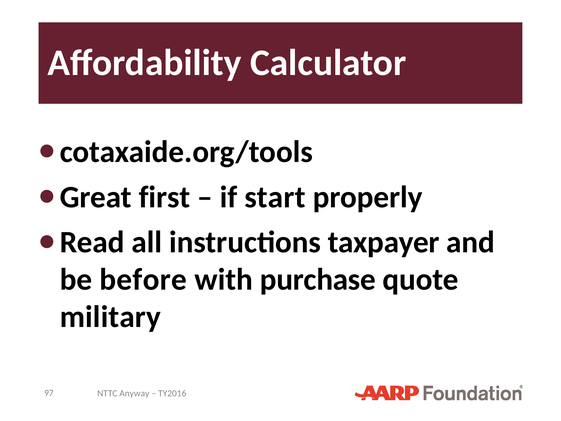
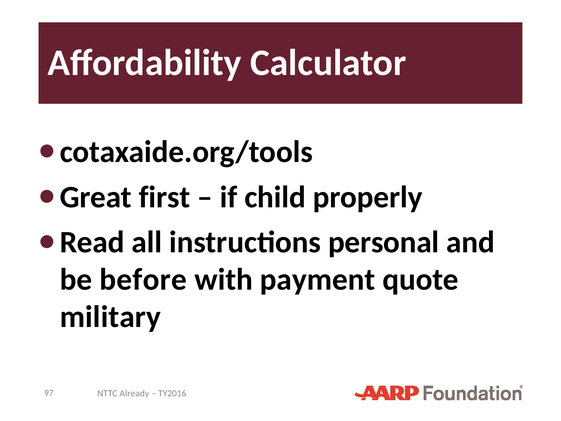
start: start -> child (275, 197)
taxpayer: taxpayer -> personal (384, 242)
purchase: purchase -> payment (318, 279)
Anyway: Anyway -> Already (134, 393)
